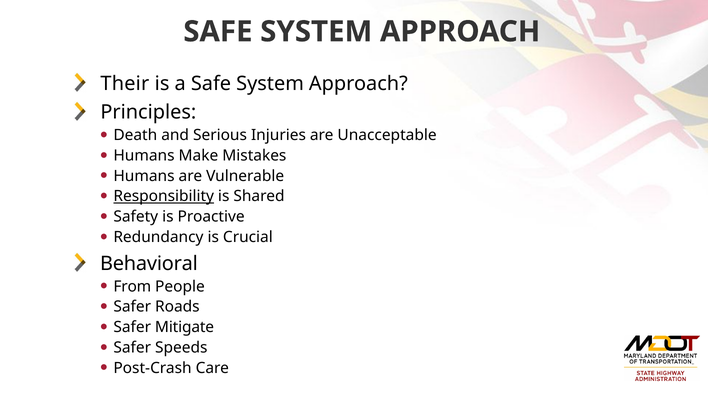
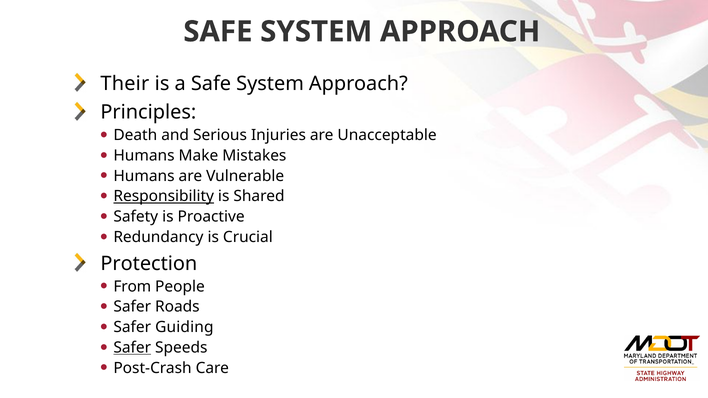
Behavioral: Behavioral -> Protection (149, 264)
Mitigate: Mitigate -> Guiding (184, 327)
Safer underline: none -> present (132, 348)
